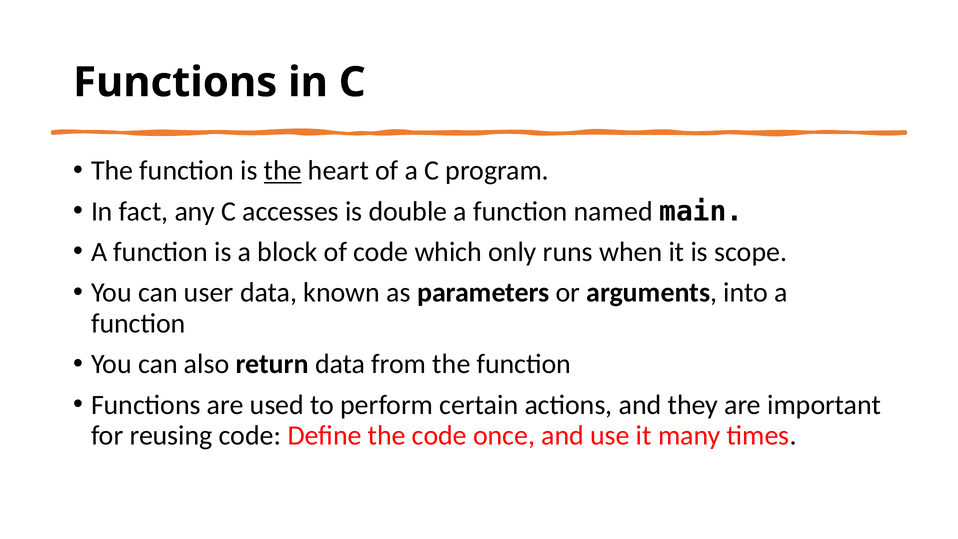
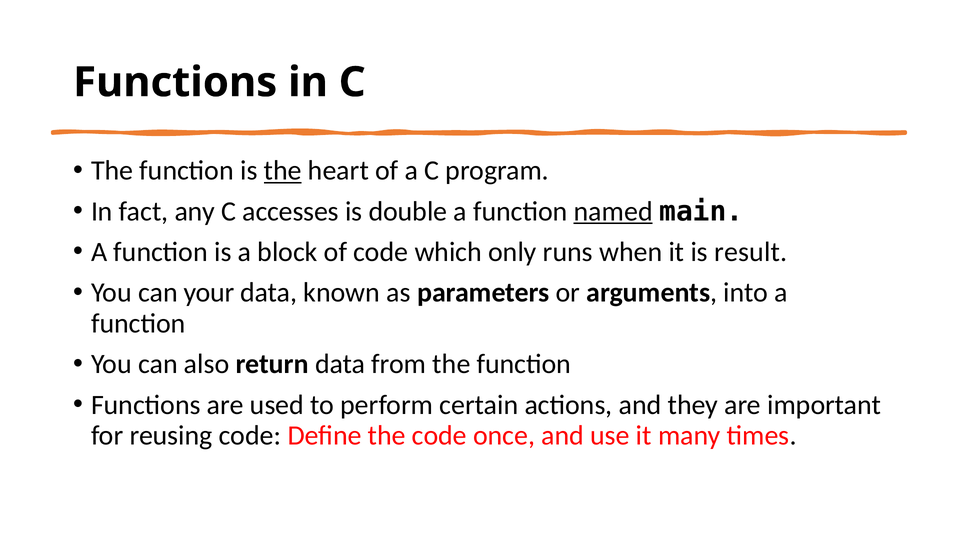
named underline: none -> present (613, 211)
scope: scope -> result (751, 252)
user: user -> your (209, 293)
